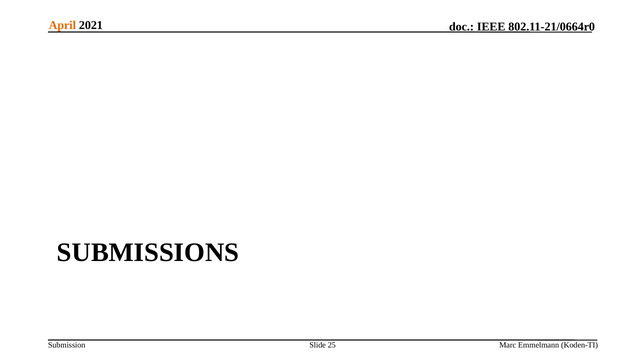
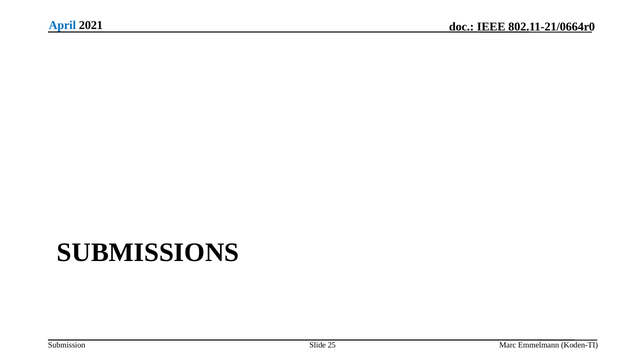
April colour: orange -> blue (62, 25)
